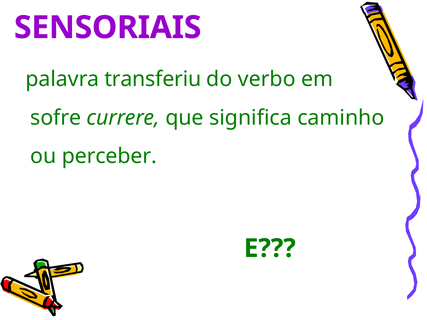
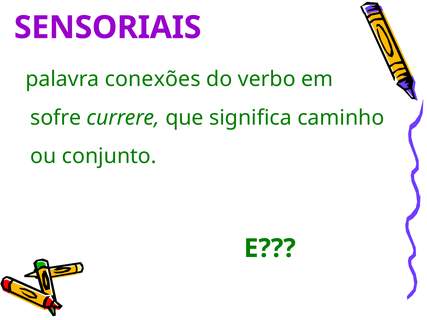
transferiu: transferiu -> conexões (153, 79)
perceber: perceber -> conjunto (109, 156)
